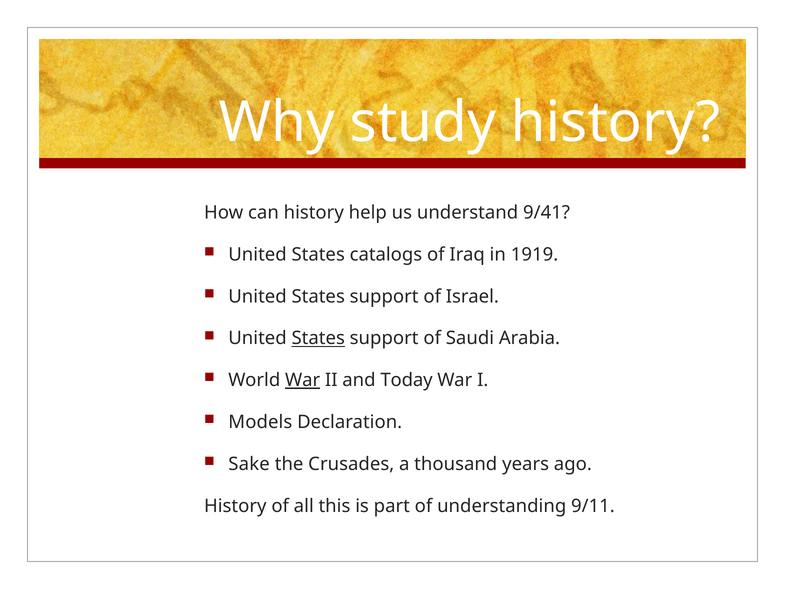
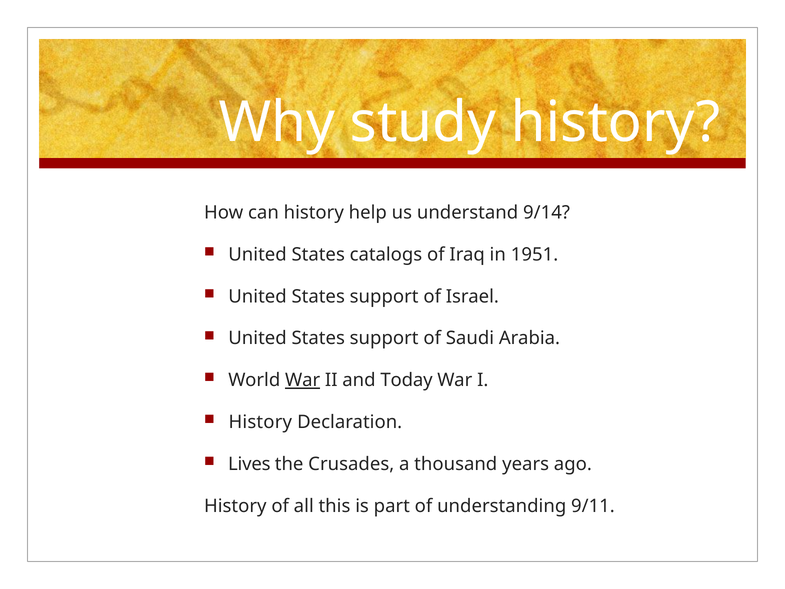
9/41: 9/41 -> 9/14 (547, 213)
1919: 1919 -> 1951 (535, 254)
States underline: present -> none (318, 338)
Models: Models -> History (260, 422)
Sake: Sake -> Lives (249, 464)
